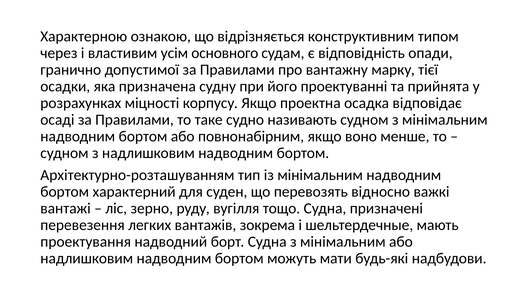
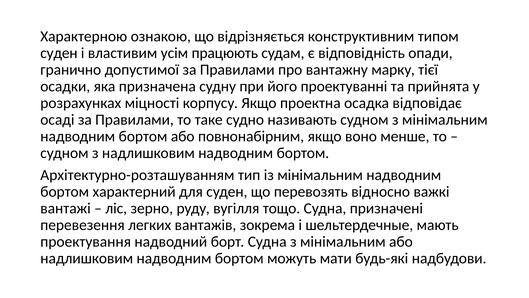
через: через -> суден (59, 53)
основного: основного -> працюють (225, 53)
